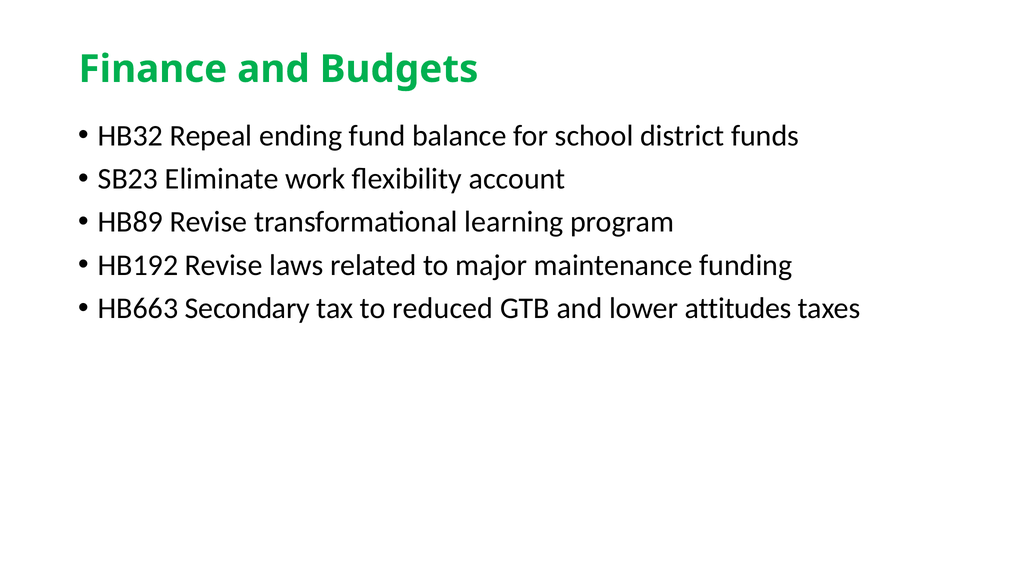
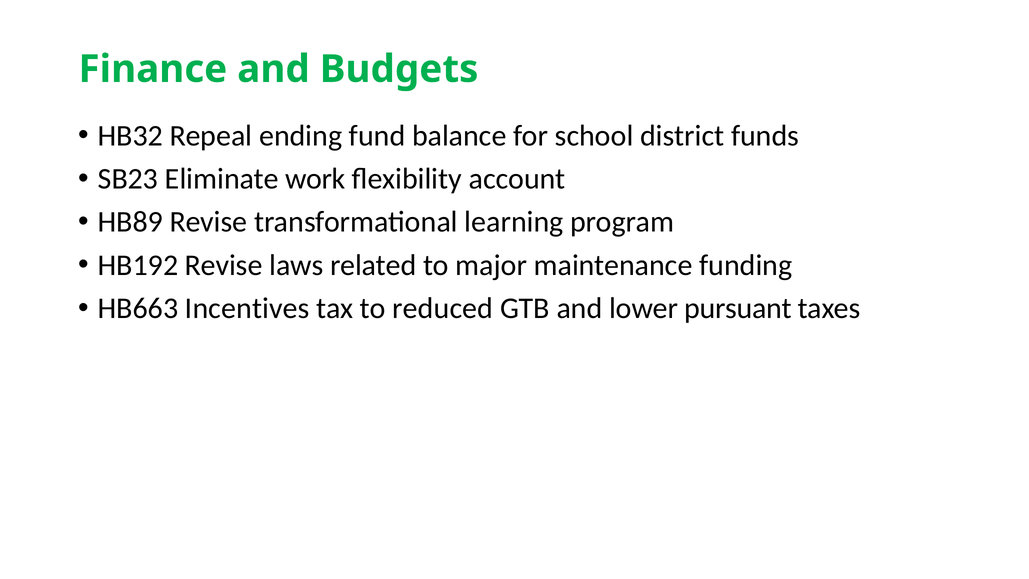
Secondary: Secondary -> Incentives (247, 308)
attitudes: attitudes -> pursuant (738, 308)
